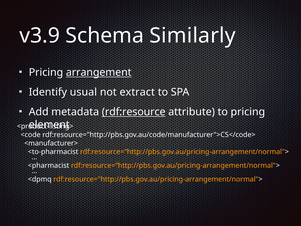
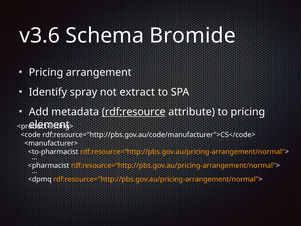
v3.9: v3.9 -> v3.6 (40, 36)
Similarly: Similarly -> Bromide (193, 36)
arrangement underline: present -> none (99, 72)
usual: usual -> spray (83, 92)
